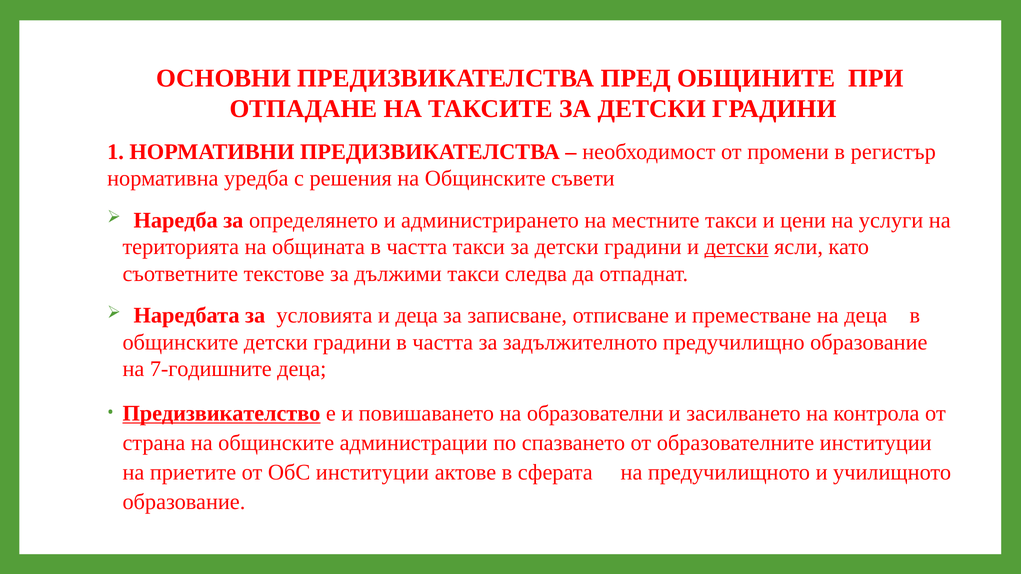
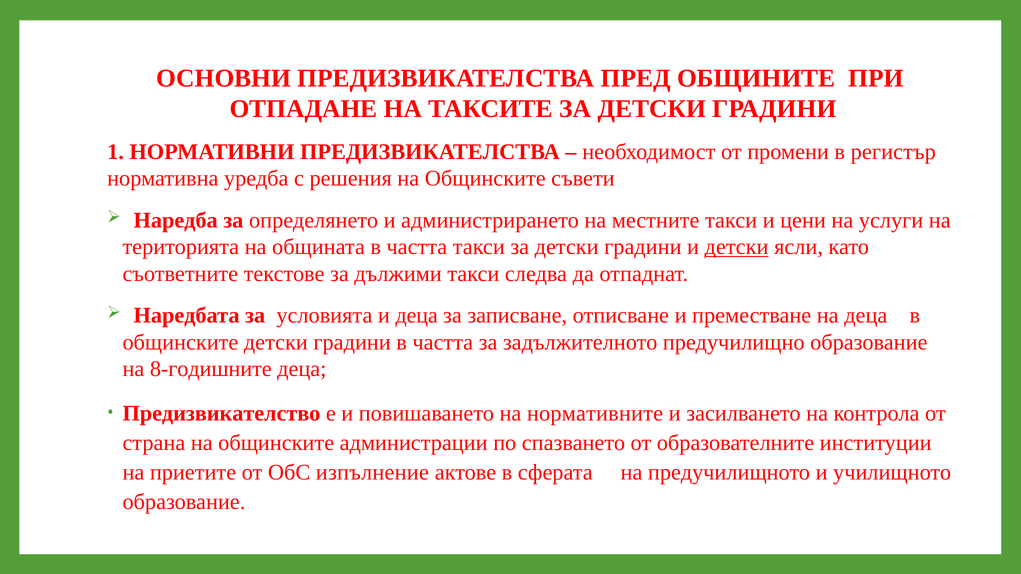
7-годишните: 7-годишните -> 8-годишните (211, 369)
Предизвикателство underline: present -> none (221, 414)
образователни: образователни -> нормативните (595, 414)
ОбС институции: институции -> изпълнение (372, 472)
